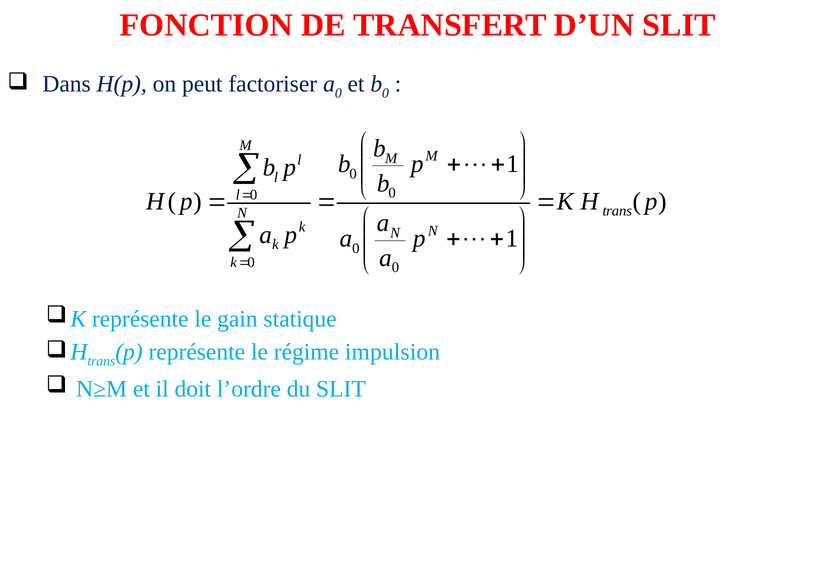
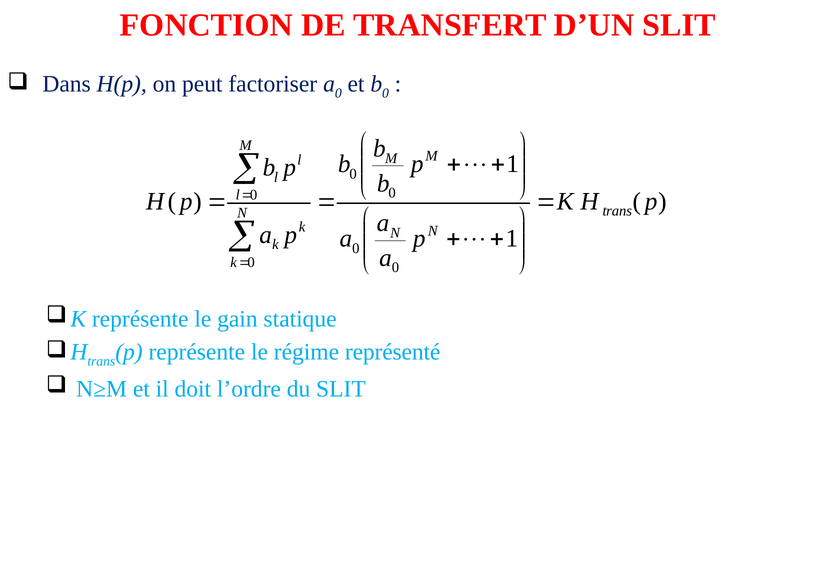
impulsion: impulsion -> représenté (393, 352)
